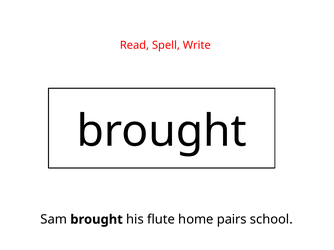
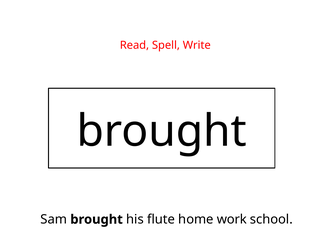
pairs: pairs -> work (232, 220)
